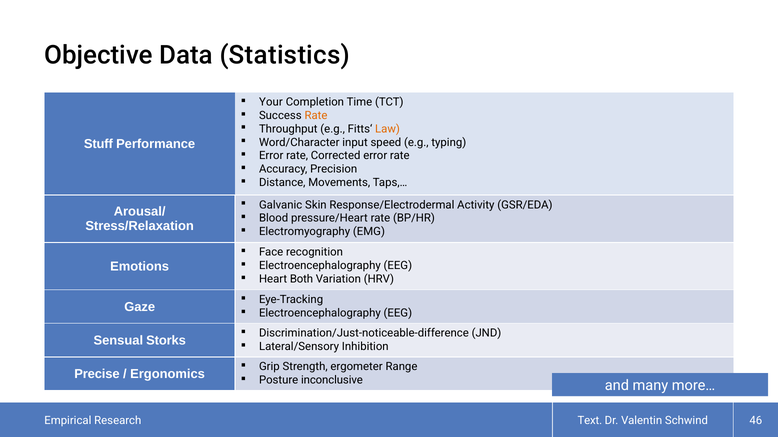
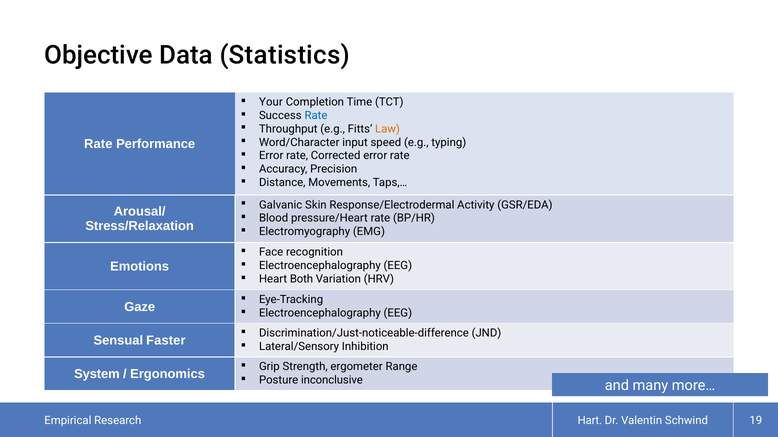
Rate colour: orange -> blue (316, 116)
Stuff: Stuff -> Rate (98, 144)
Storks: Storks -> Faster (166, 341)
Precise: Precise -> System (97, 374)
Text: Text -> Hart (590, 421)
46: 46 -> 19 (756, 421)
